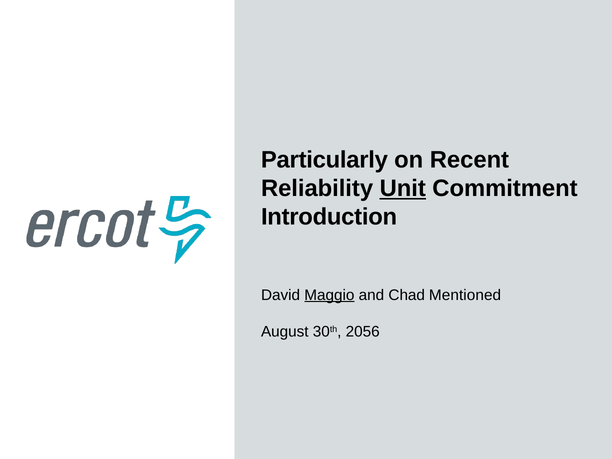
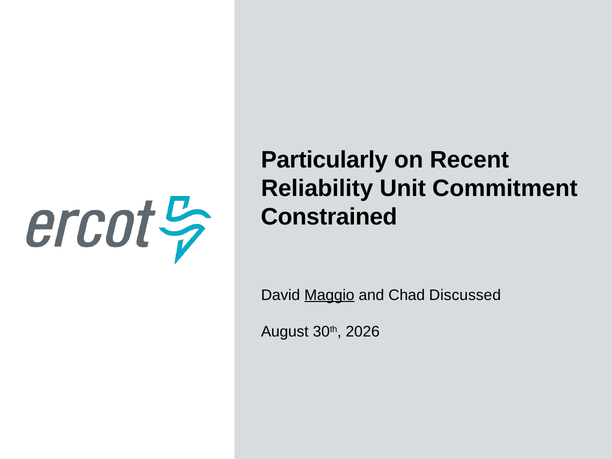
Unit underline: present -> none (403, 188)
Introduction: Introduction -> Constrained (329, 217)
Mentioned: Mentioned -> Discussed (465, 295)
2056: 2056 -> 2026 (363, 332)
